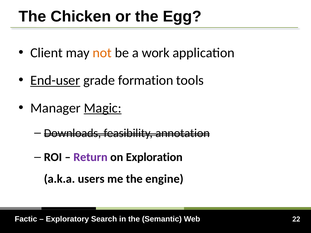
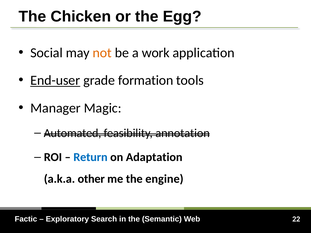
Client: Client -> Social (47, 53)
Magic underline: present -> none (103, 108)
Downloads: Downloads -> Automated (72, 133)
Return colour: purple -> blue (90, 157)
Exploration: Exploration -> Adaptation (154, 157)
users: users -> other (91, 179)
